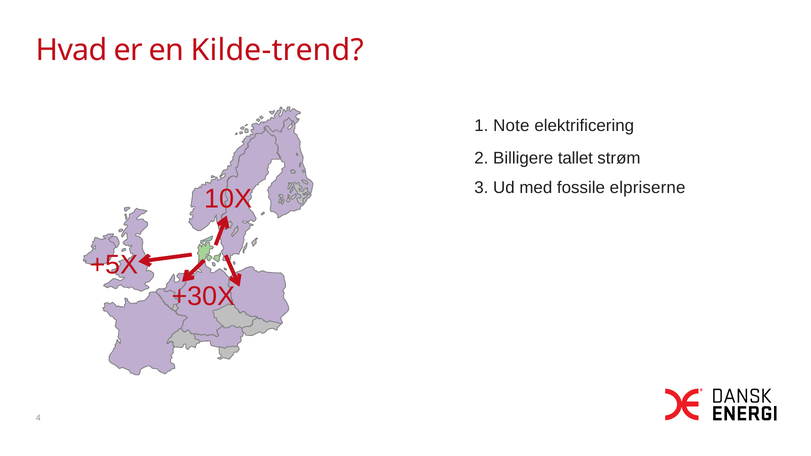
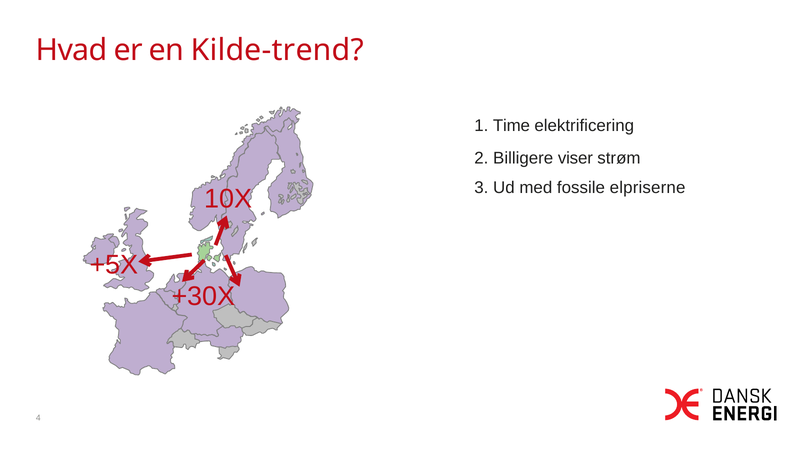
Note: Note -> Time (511, 126)
tallet: tallet -> viser (575, 158)
